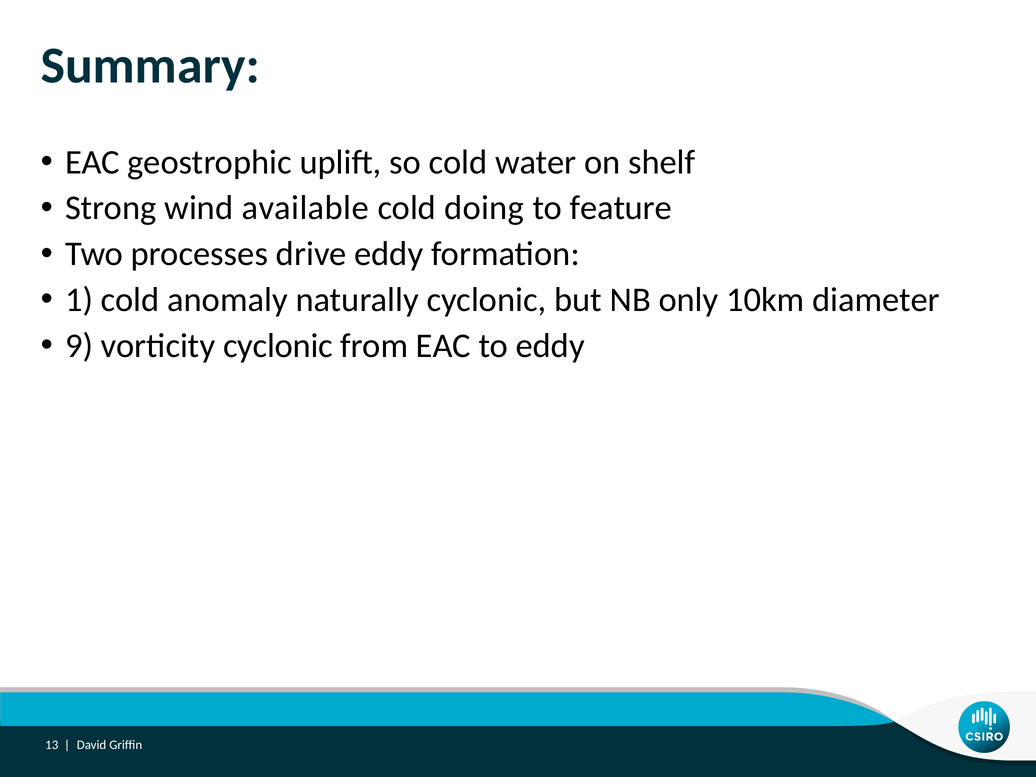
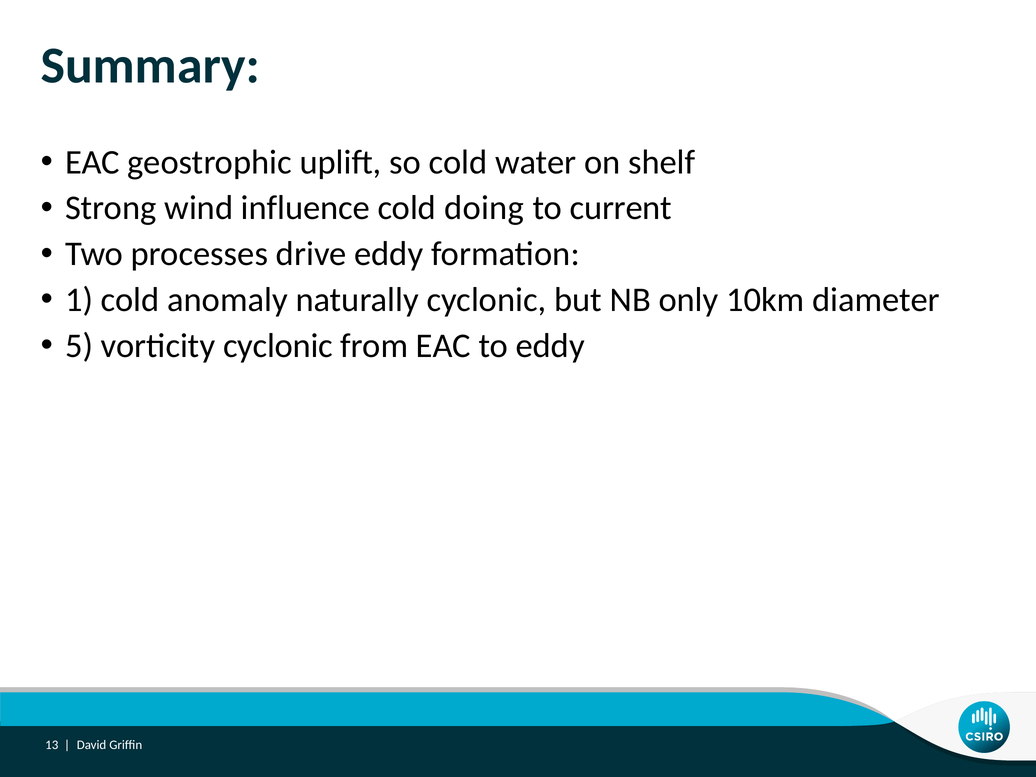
available: available -> influence (305, 208)
feature: feature -> current (621, 208)
9: 9 -> 5 (79, 346)
